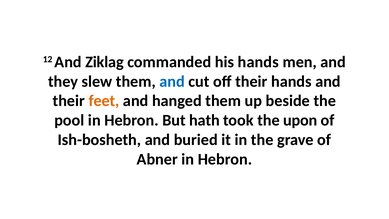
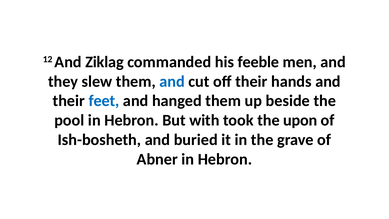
his hands: hands -> feeble (258, 62)
feet colour: orange -> blue (104, 101)
hath: hath -> with (204, 120)
